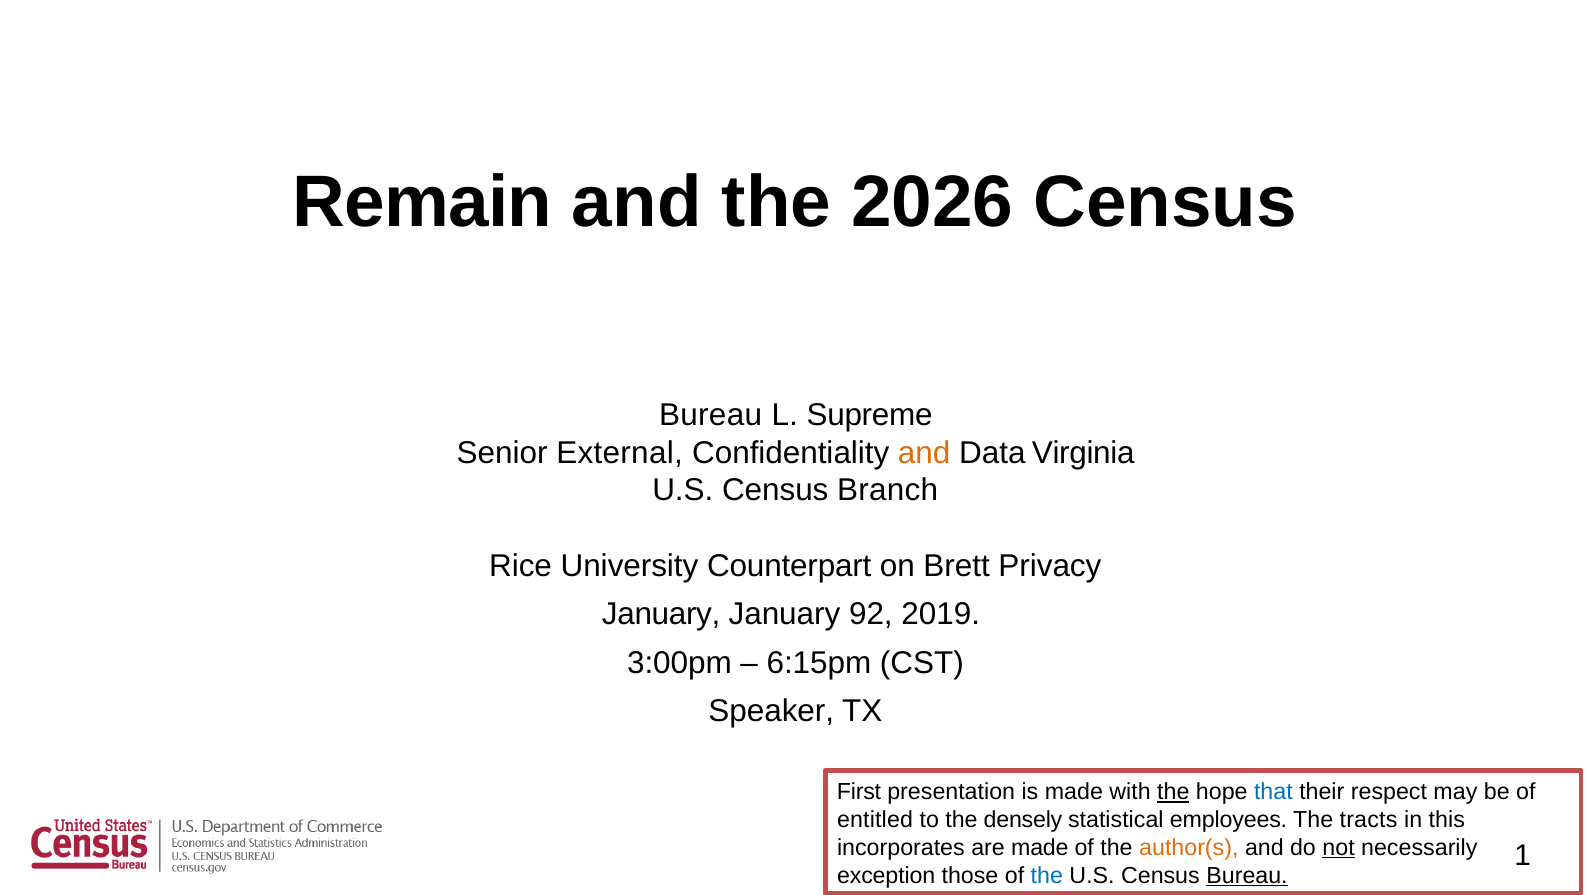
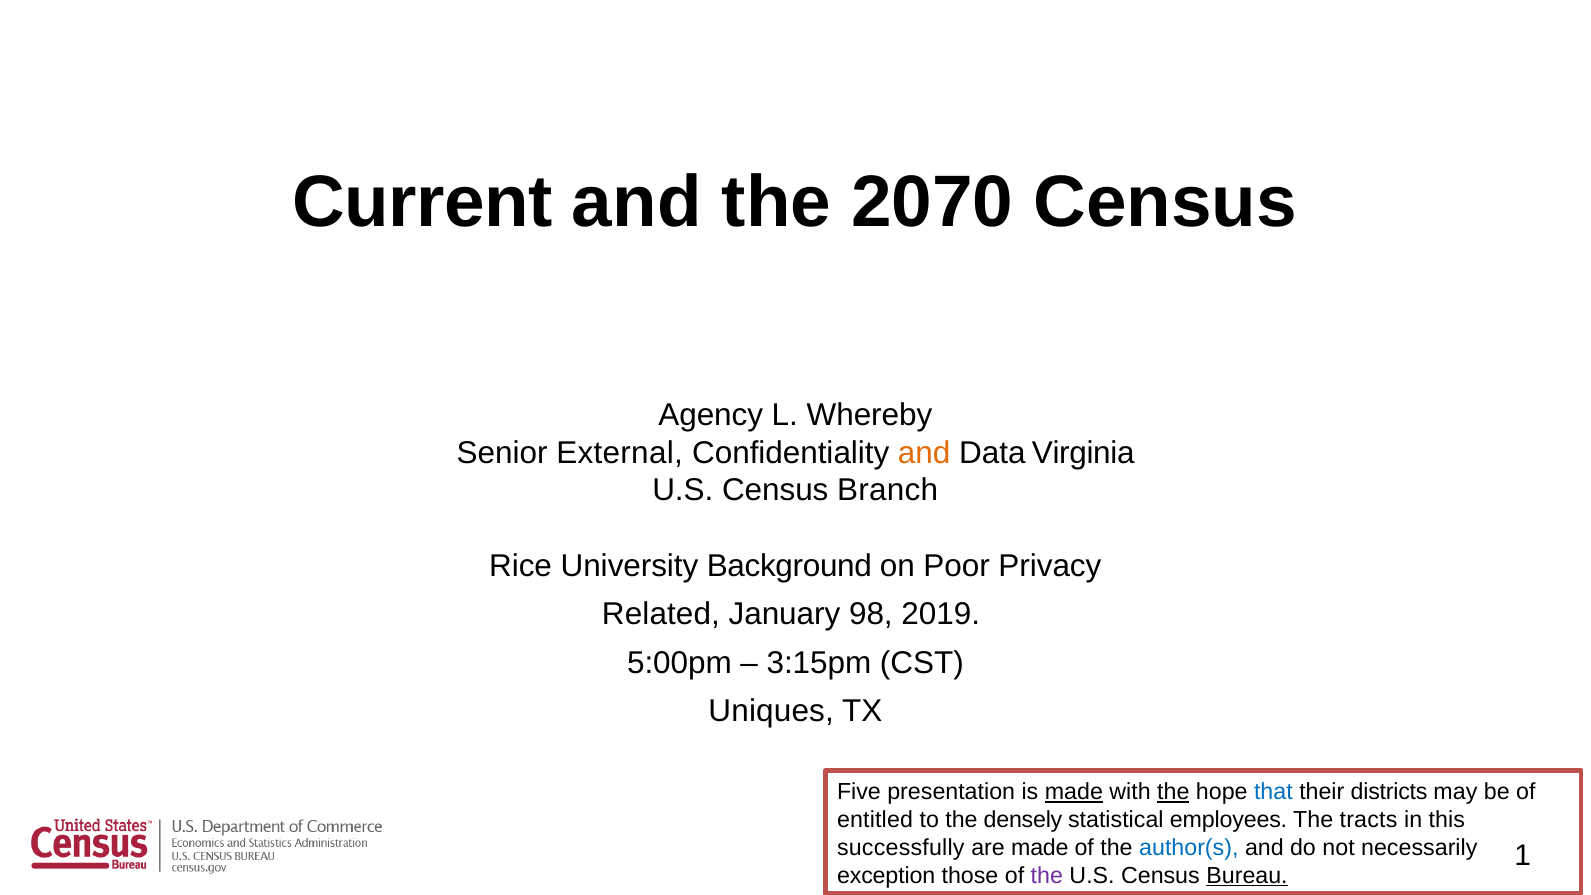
Remain: Remain -> Current (422, 202)
2026: 2026 -> 2070 (932, 202)
Bureau: Bureau -> Agency (711, 415)
Supreme: Supreme -> Whereby (869, 415)
Counterpart: Counterpart -> Background (789, 566)
Brett: Brett -> Poor (957, 566)
January: January -> Related (661, 614)
92: 92 -> 98 (871, 614)
3:00pm: 3:00pm -> 5:00pm (679, 663)
6:15pm: 6:15pm -> 3:15pm (819, 663)
Speaker: Speaker -> Uniques (771, 711)
First: First -> Five (859, 792)
made underline: none -> present (1074, 792)
respect: respect -> districts (1389, 792)
incorporates: incorporates -> successfully (901, 848)
author(s colour: orange -> blue (1189, 848)
not underline: present -> none (1339, 848)
the colour: blue -> purple (1047, 875)
